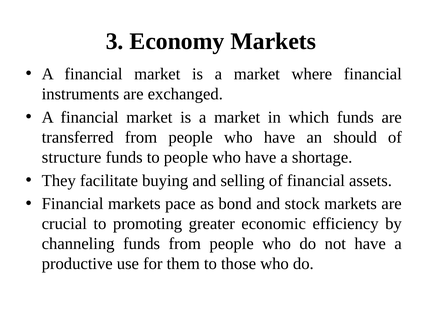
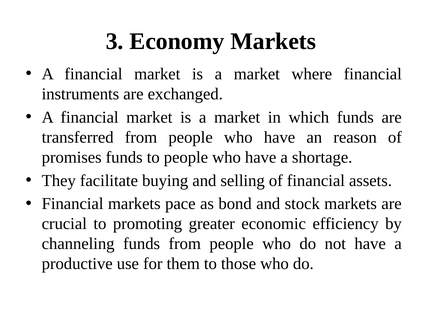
should: should -> reason (355, 137)
structure: structure -> promises (72, 157)
